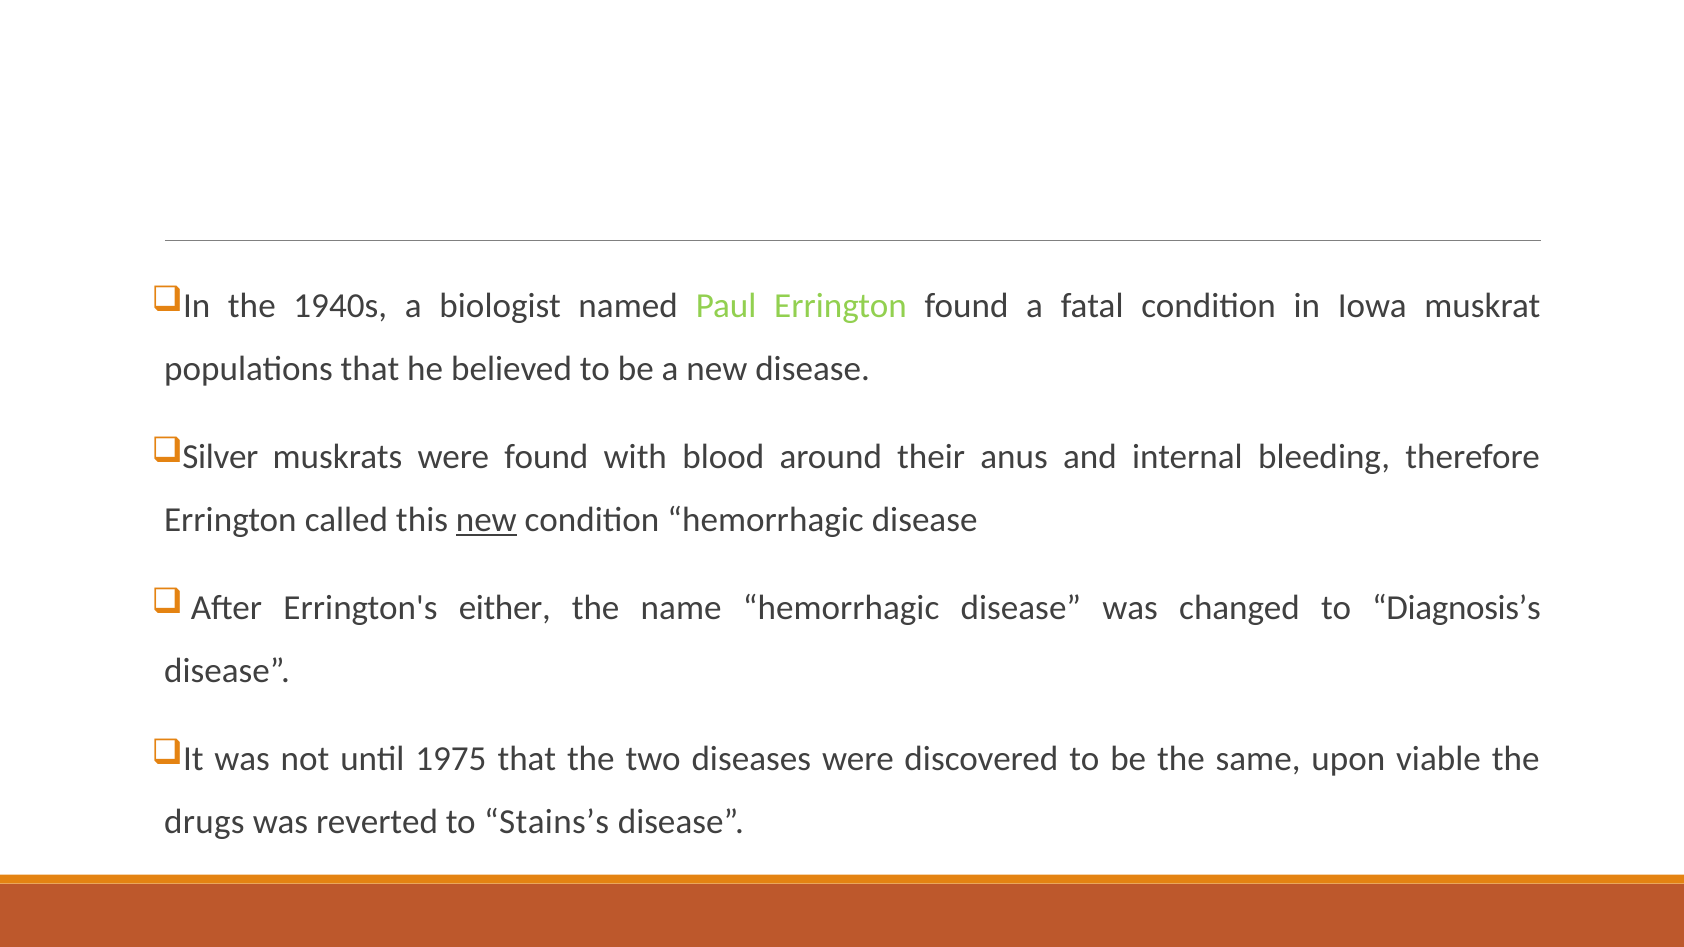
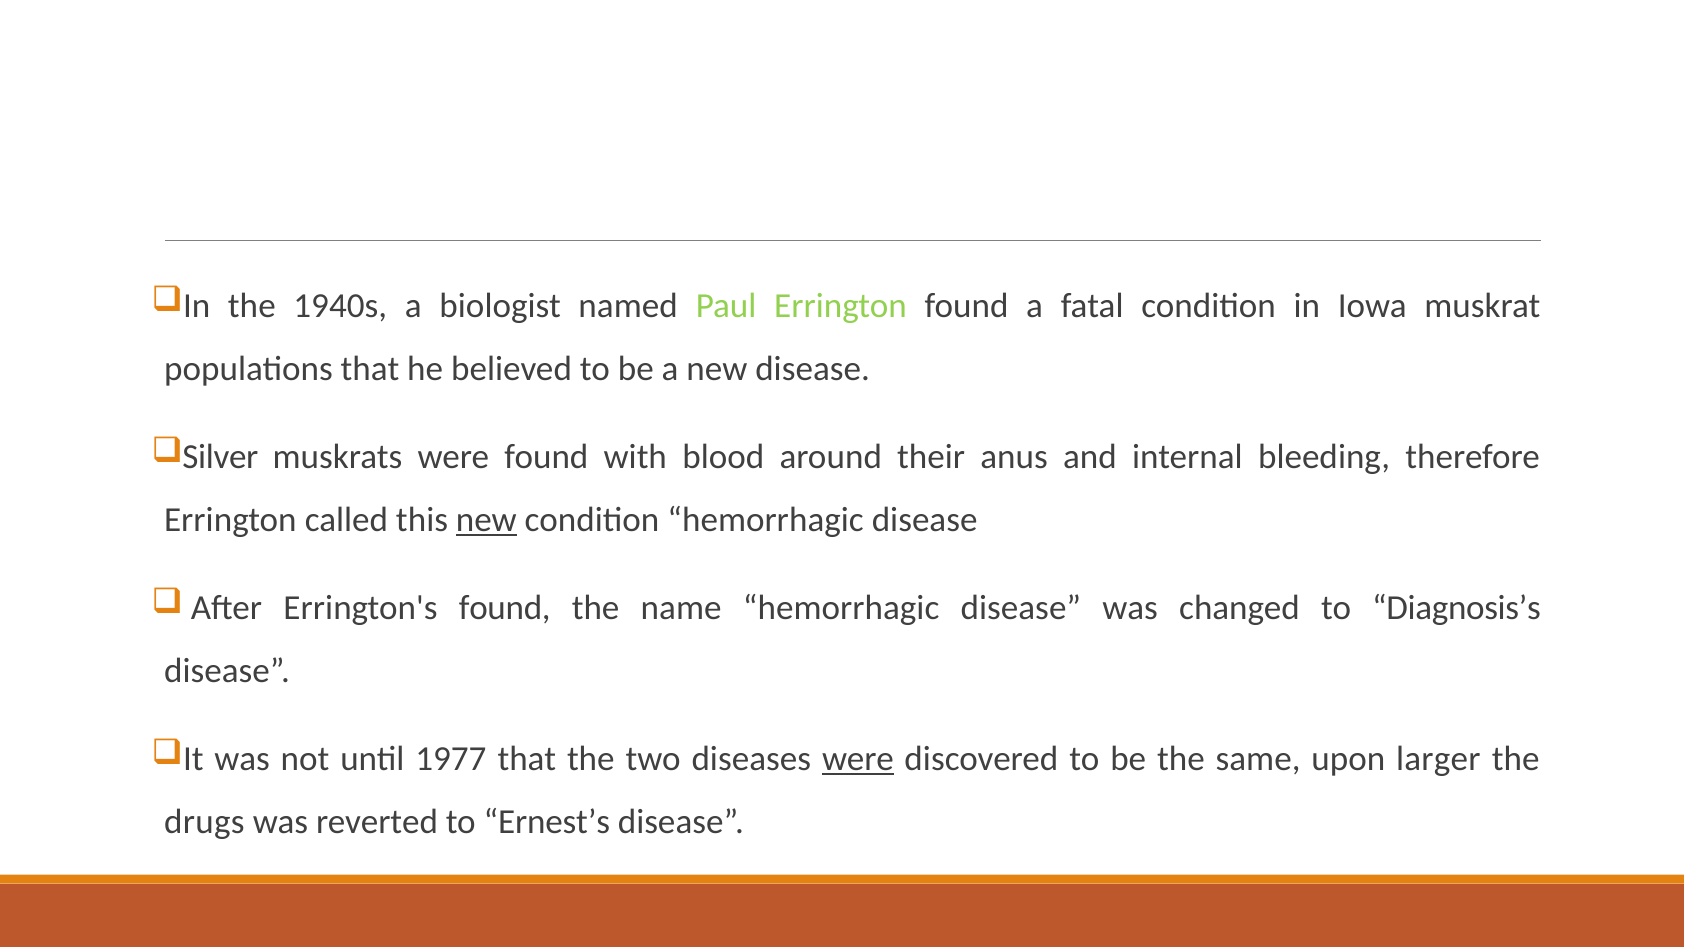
Errington's either: either -> found (505, 608)
1975: 1975 -> 1977 (451, 759)
were underline: none -> present (858, 759)
viable: viable -> larger (1438, 759)
Stains’s: Stains’s -> Ernest’s (547, 822)
